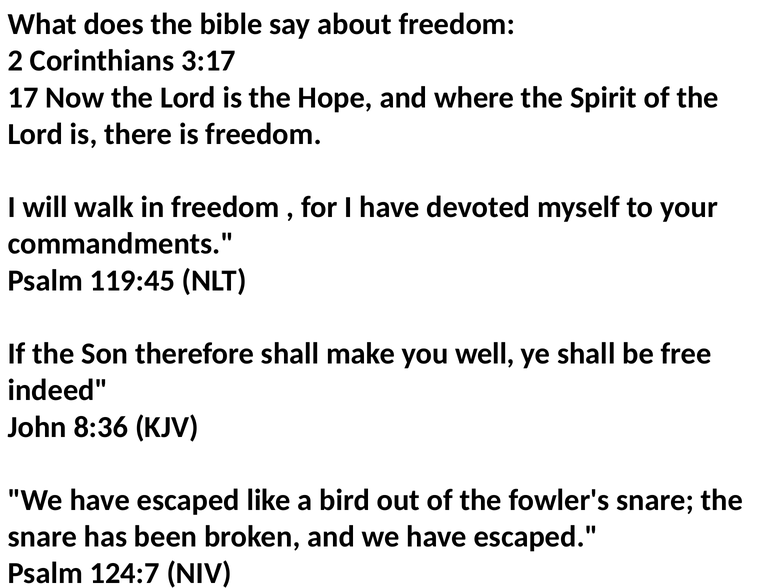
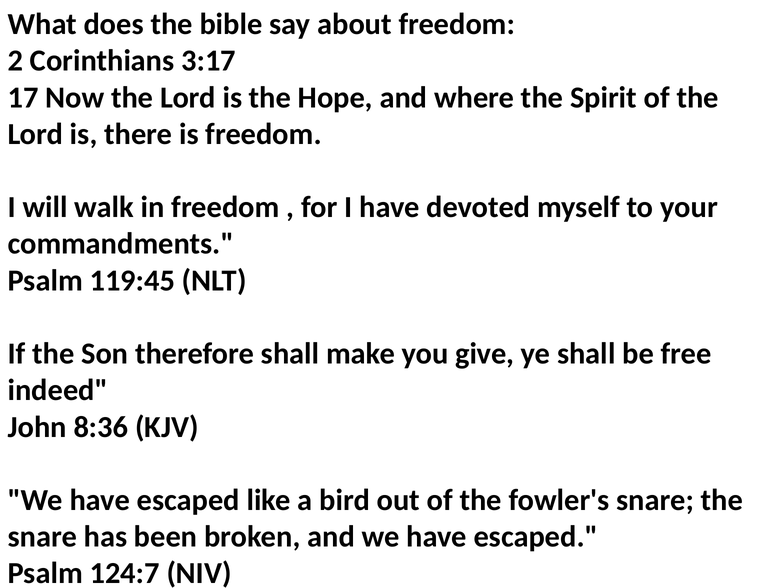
well: well -> give (485, 353)
